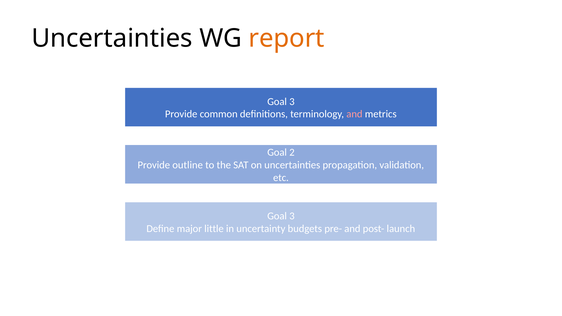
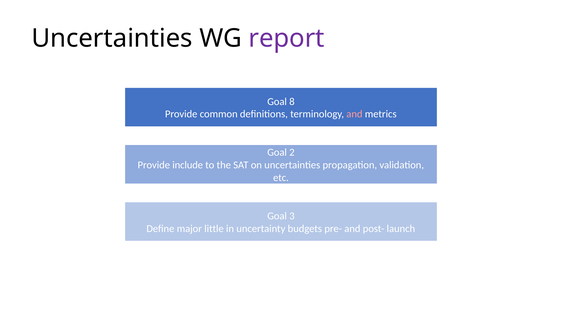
report colour: orange -> purple (287, 39)
3: 3 -> 8 (292, 102)
outline: outline -> include (188, 165)
